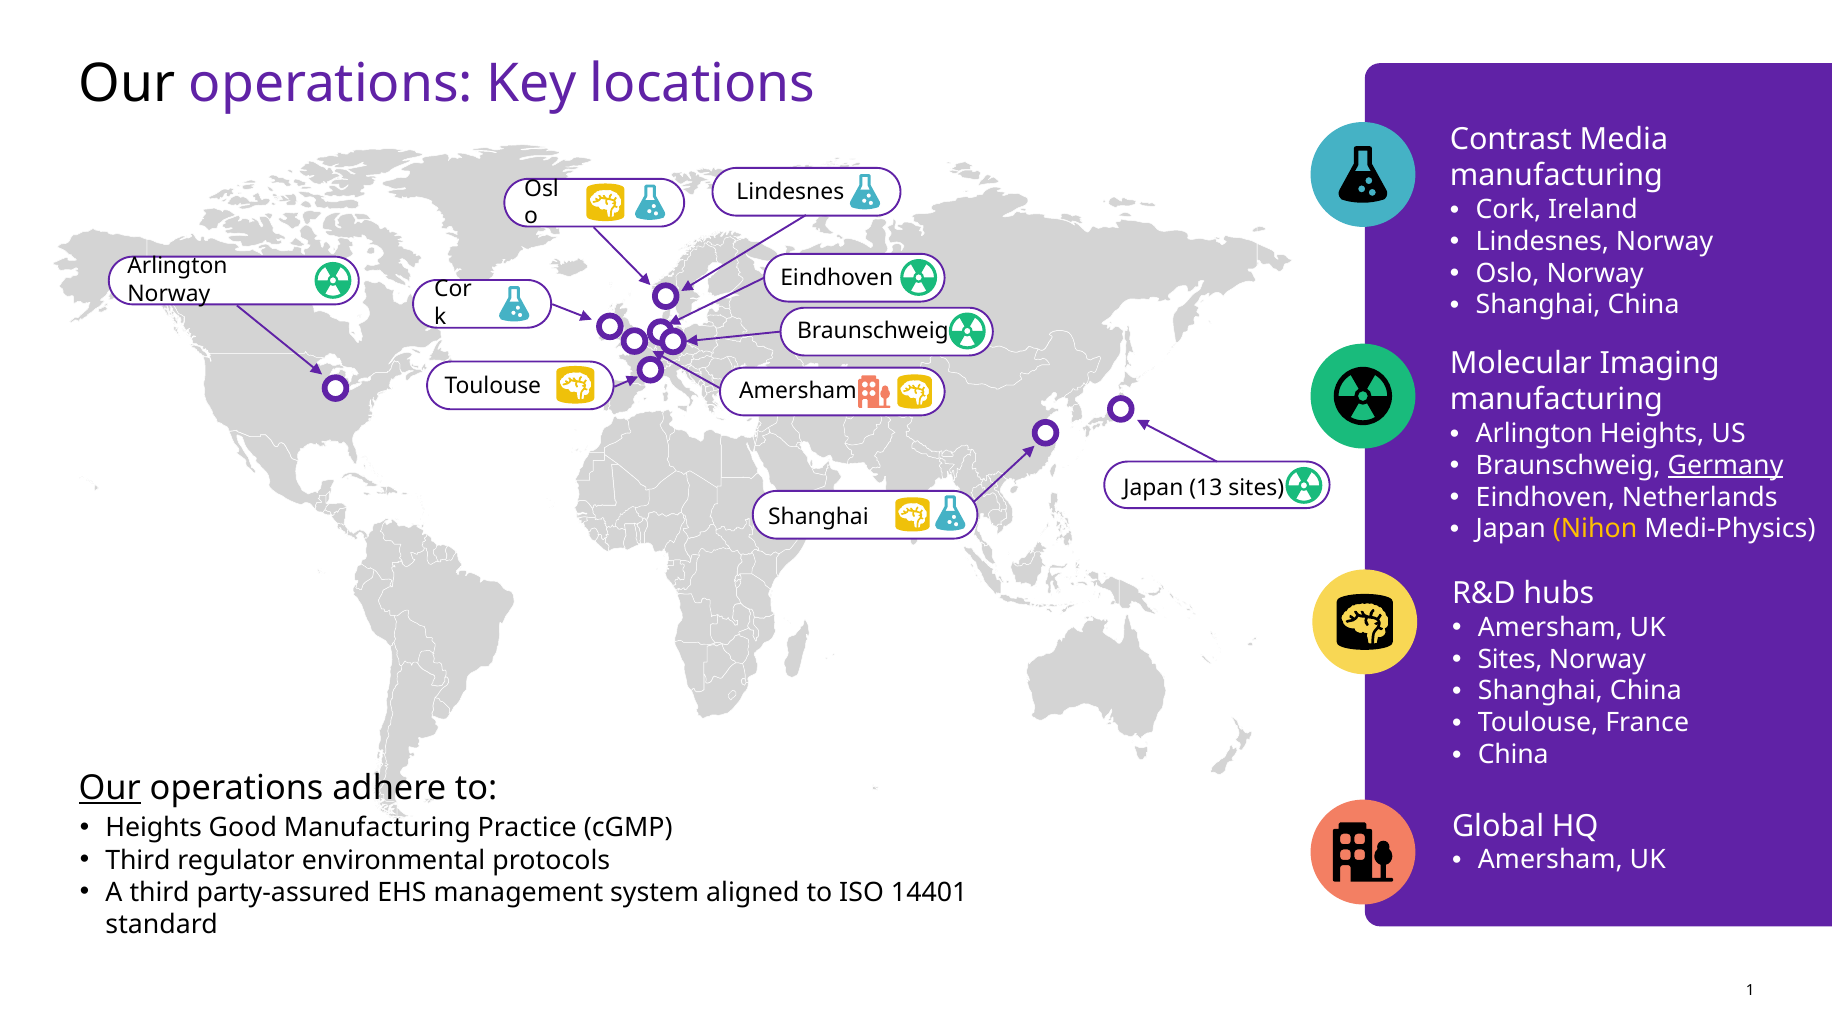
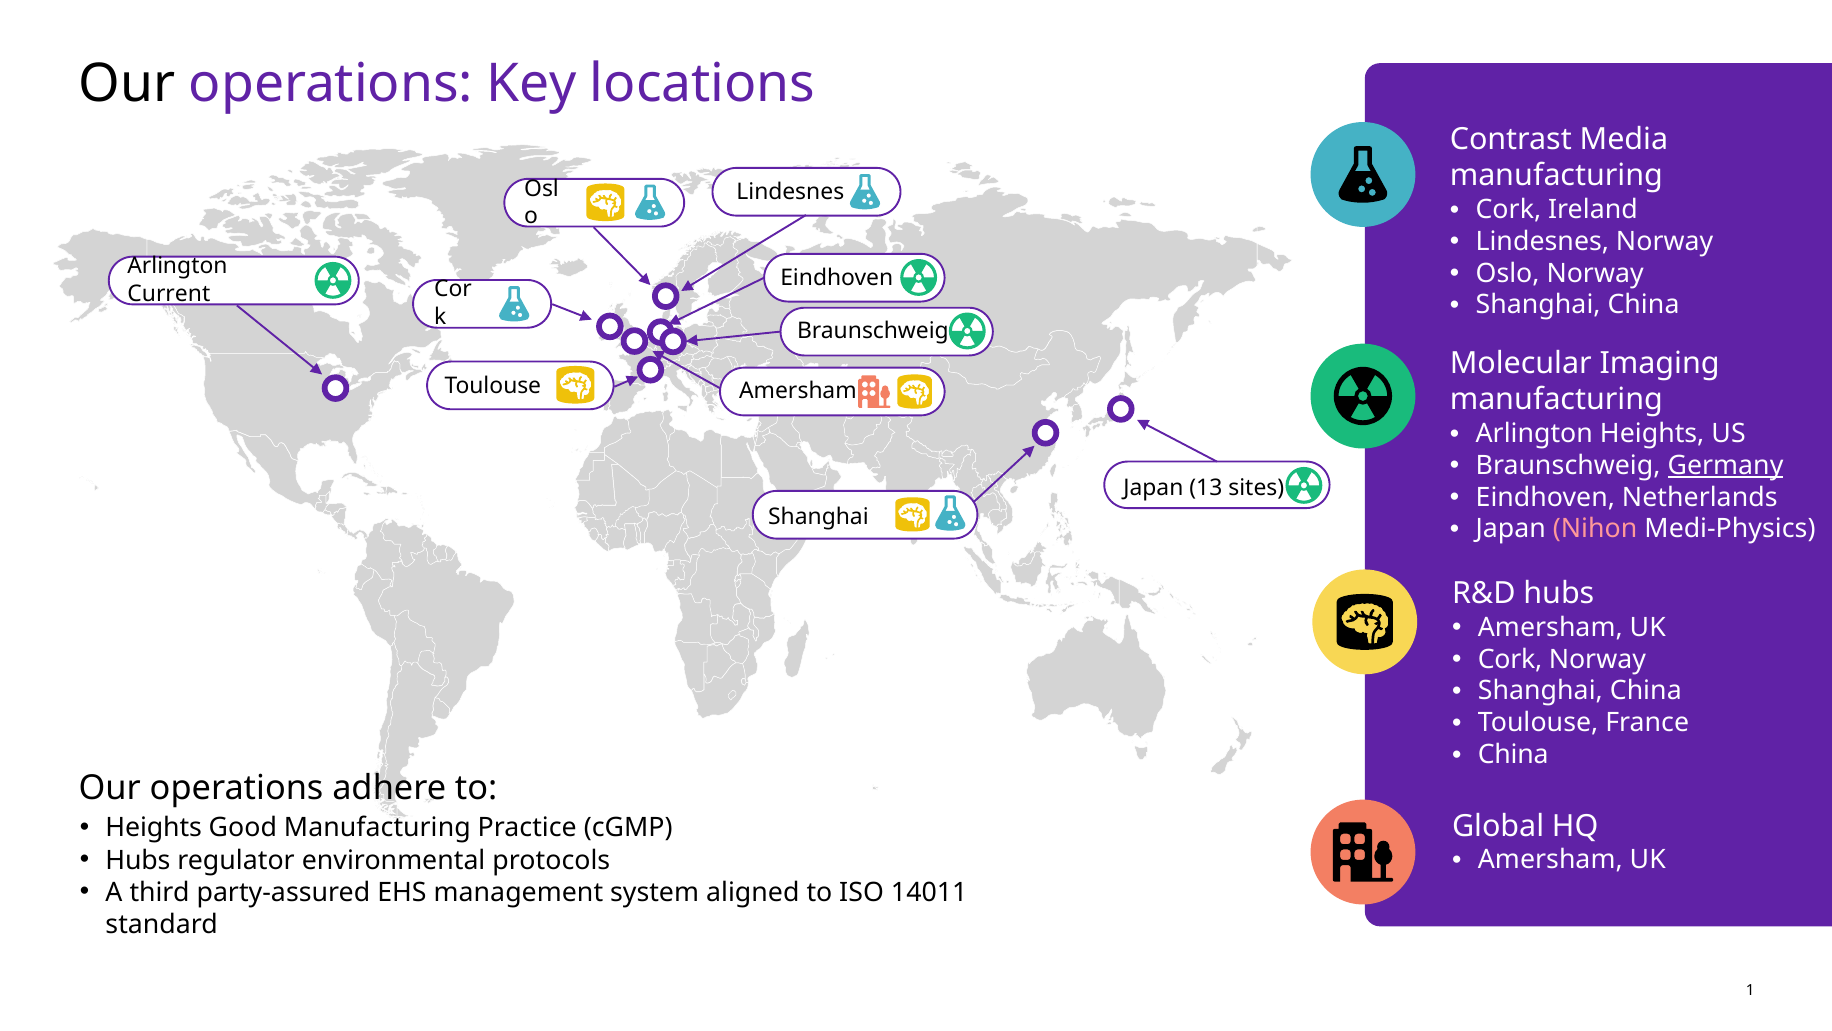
Norway: Norway -> Current (169, 293)
Nihon colour: yellow -> pink (1595, 529)
Sites: Sites -> Cork (1510, 659)
Our underline: present -> none (110, 788)
Third: Third -> Hubs (138, 860)
14401: 14401 -> 14011 (929, 892)
